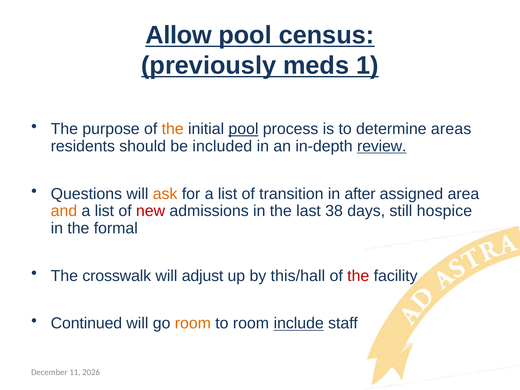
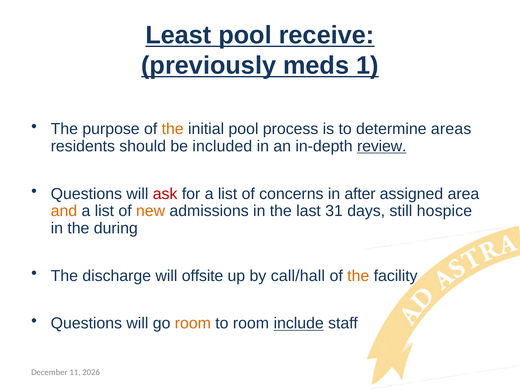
Allow: Allow -> Least (178, 35)
census: census -> receive (327, 35)
pool underline: present -> none (243, 129)
ask colour: orange -> red (165, 194)
transition: transition -> concerns (291, 194)
new colour: red -> orange (151, 211)
38: 38 -> 31 (334, 211)
formal: formal -> during (116, 228)
crosswalk: crosswalk -> discharge (117, 276)
adjust: adjust -> offsite (203, 276)
this/hall: this/hall -> call/hall (298, 276)
the colour: red -> orange (358, 276)
Continued: Continued -> Questions (86, 323)
